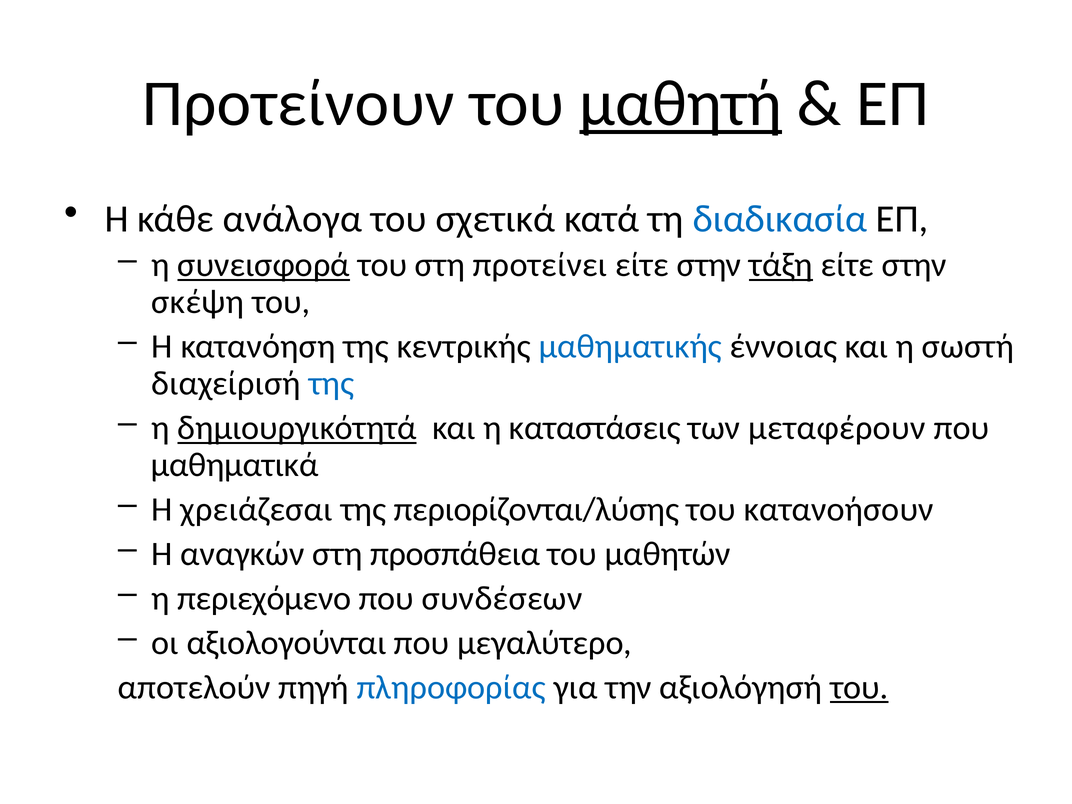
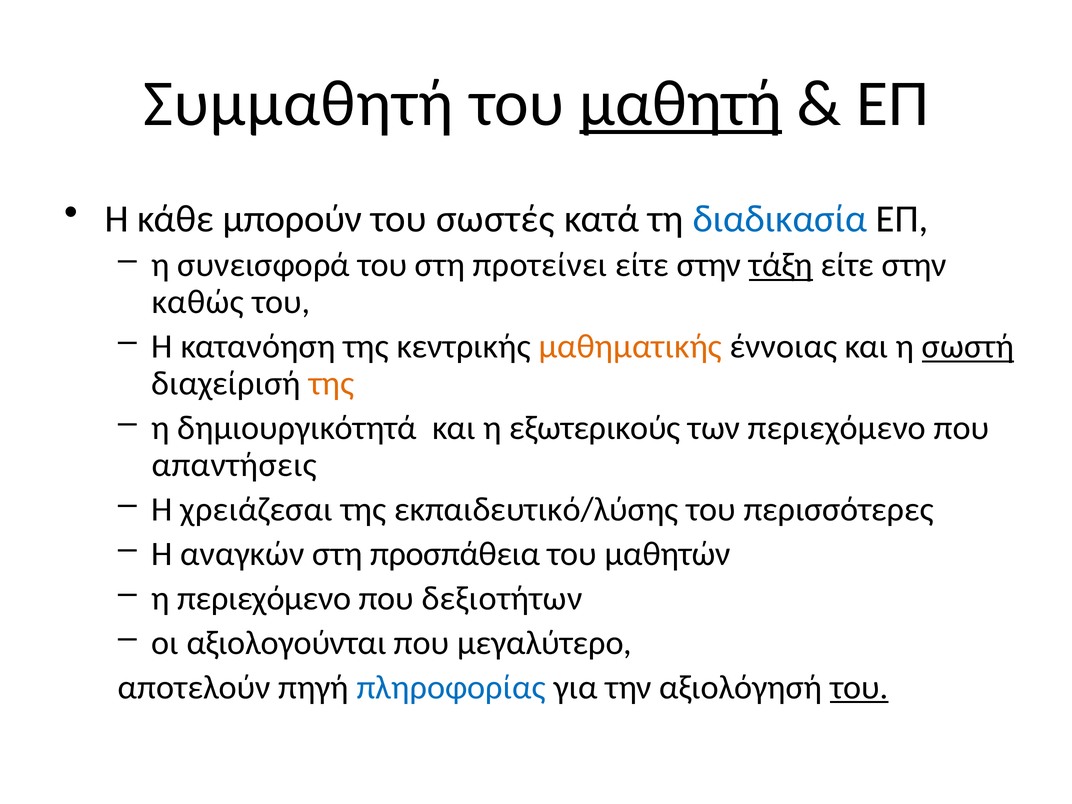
Προτείνουν: Προτείνουν -> Συμμαθητή (298, 104)
ανάλογα: ανάλογα -> μπορούν (293, 219)
σχετικά: σχετικά -> σωστές (495, 219)
συνεισφορά underline: present -> none (264, 265)
σκέψη: σκέψη -> καθώς (198, 302)
μαθηματικής colour: blue -> orange (630, 347)
σωστή underline: none -> present (968, 347)
της colour: blue -> orange (331, 384)
δημιουργικότητά underline: present -> none (297, 428)
καταστάσεις: καταστάσεις -> εξωτερικούς (595, 428)
των μεταφέρουν: μεταφέρουν -> περιεχόμενο (837, 428)
μαθηματικά: μαθηματικά -> απαντήσεις (234, 465)
περιορίζονται/λύσης: περιορίζονται/λύσης -> εκπαιδευτικό/λύσης (536, 510)
κατανοήσουν: κατανοήσουν -> περισσότερες (839, 510)
συνδέσεων: συνδέσεων -> δεξιοτήτων (502, 599)
